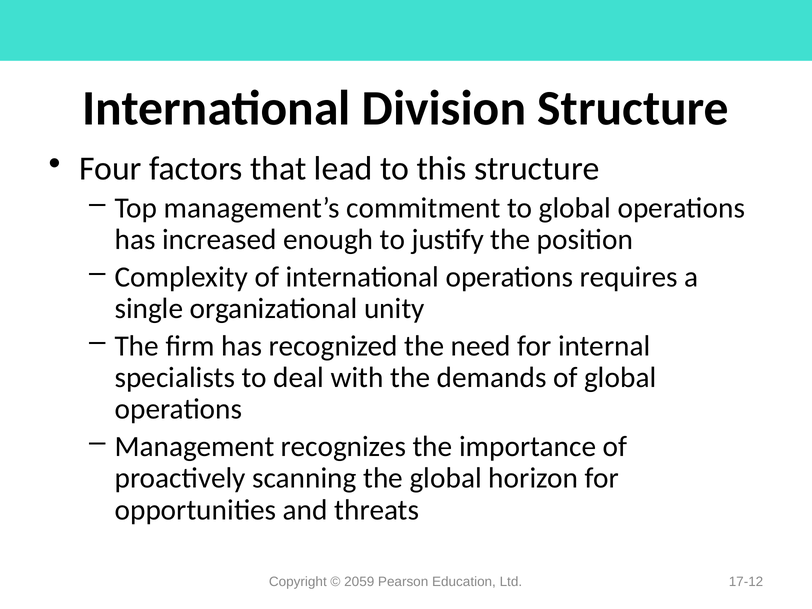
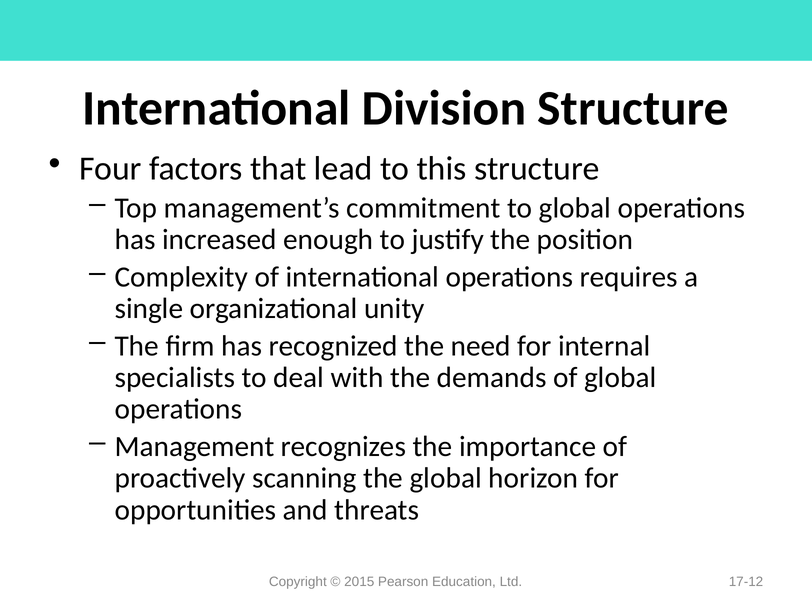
2059: 2059 -> 2015 (359, 582)
